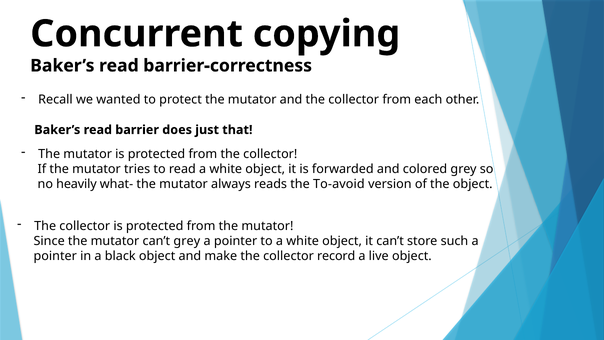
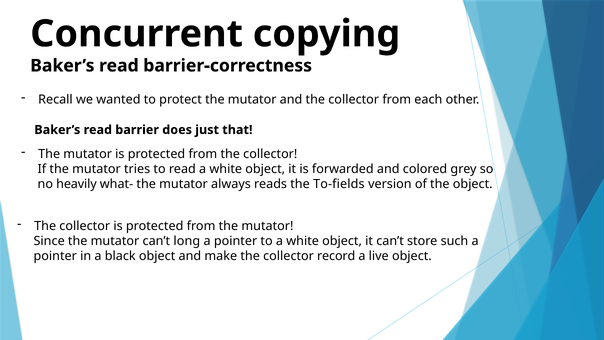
To-avoid: To-avoid -> To-fields (339, 184)
can’t grey: grey -> long (187, 241)
